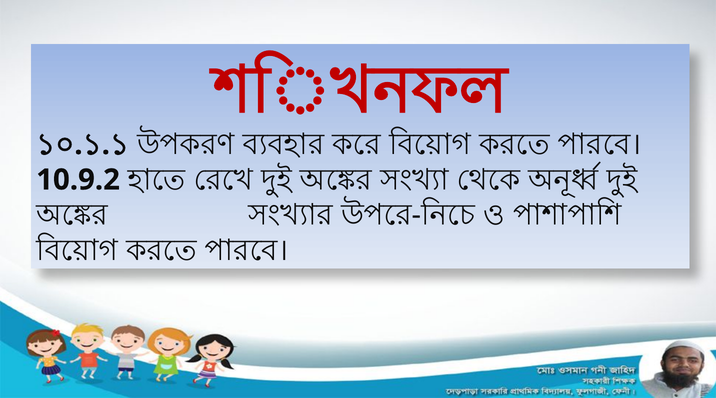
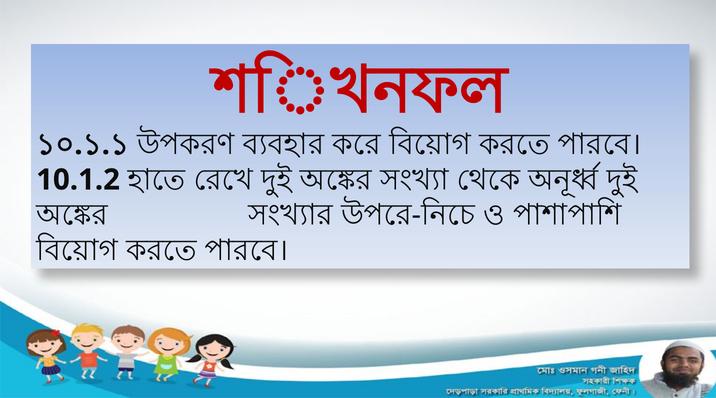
10.9.2: 10.9.2 -> 10.1.2 (78, 180)
